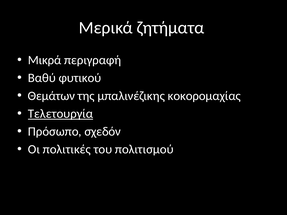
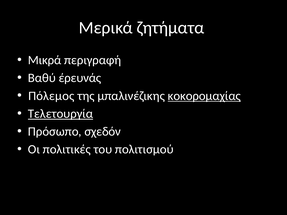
φυτικού: φυτικού -> έρευνάς (80, 78)
Θεμάτων: Θεμάτων -> Πόλεμος (51, 96)
κοκορομαχίας underline: none -> present (204, 96)
